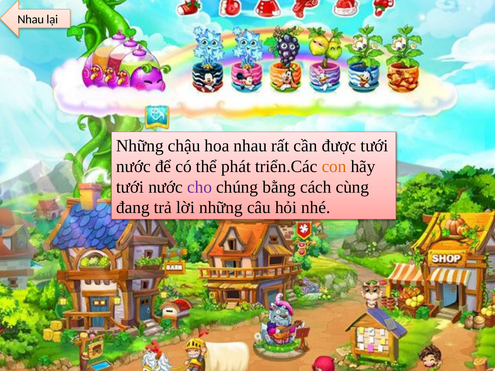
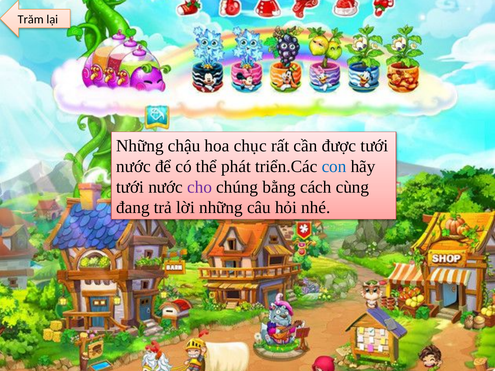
Nhau: Nhau -> Trăm (31, 19)
hoa nhau: nhau -> chục (250, 146)
con colour: orange -> blue (334, 167)
